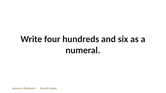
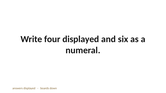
four hundreds: hundreds -> displayed (81, 39)
